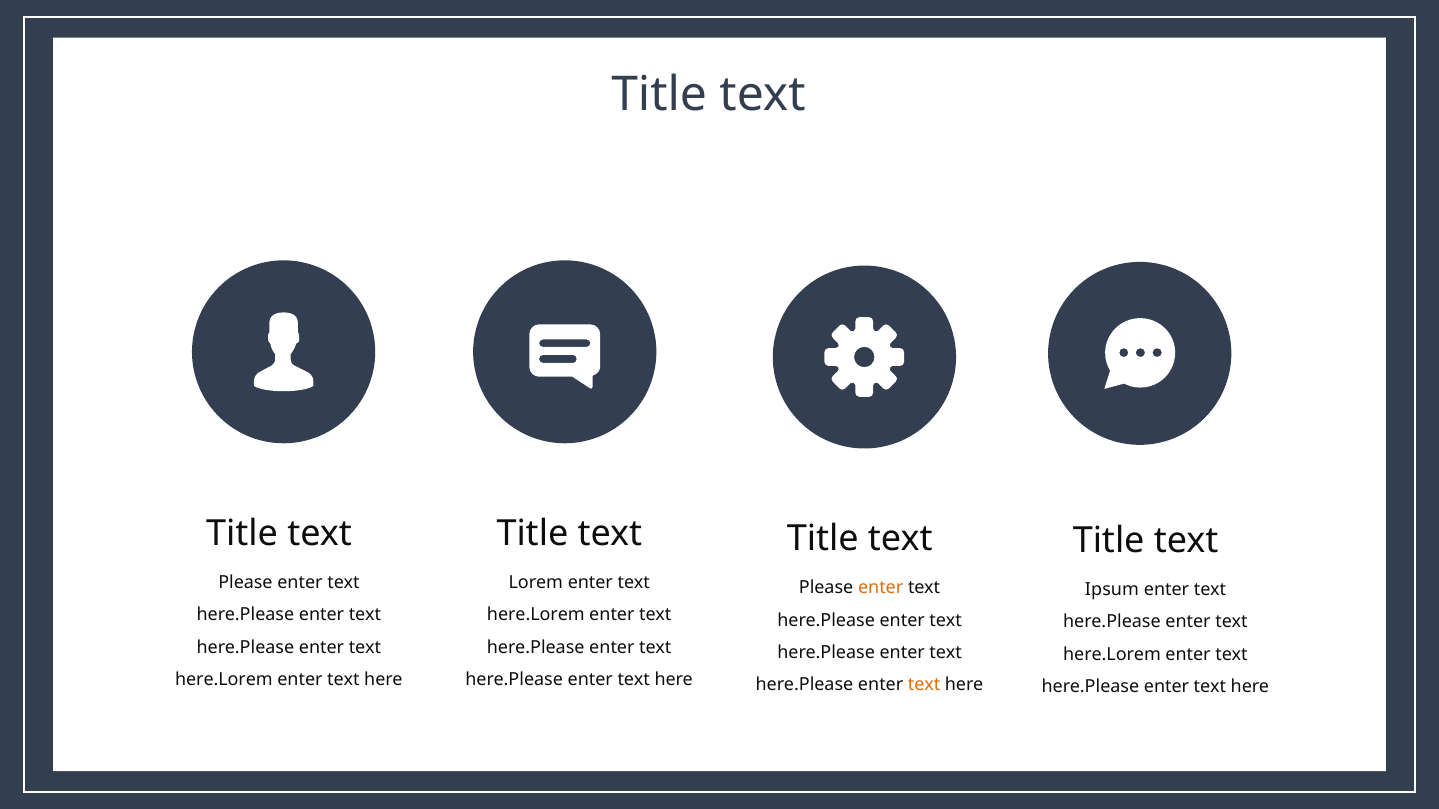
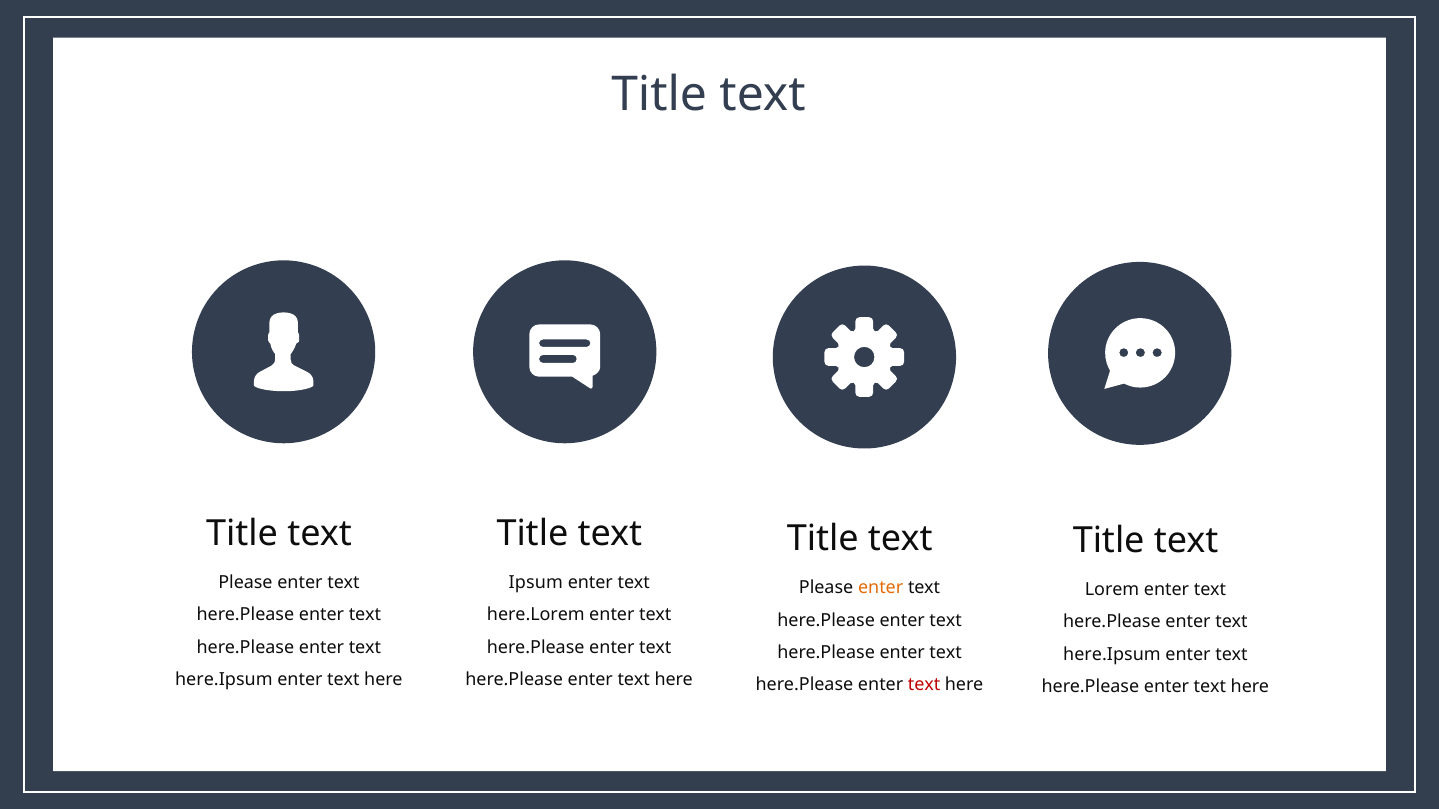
Lorem: Lorem -> Ipsum (536, 583)
Ipsum: Ipsum -> Lorem (1112, 590)
here.Lorem: here.Lorem -> here.Ipsum (1112, 655)
here.Lorem: here.Lorem -> here.Ipsum (224, 680)
text colour: orange -> red (924, 685)
